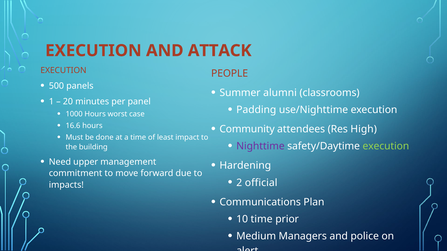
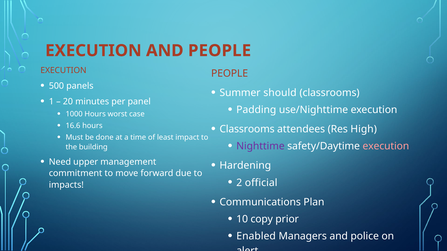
AND ATTACK: ATTACK -> PEOPLE (220, 51)
alumni: alumni -> should (280, 93)
Community: Community -> Classrooms (247, 129)
execution colour: light green -> pink (386, 146)
10 time: time -> copy (262, 219)
Medium: Medium -> Enabled (256, 236)
